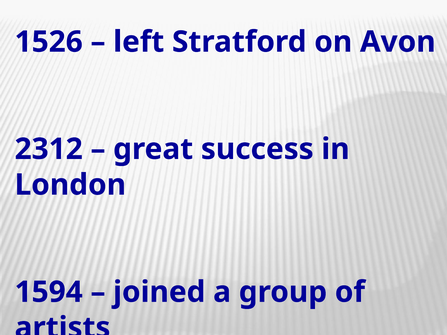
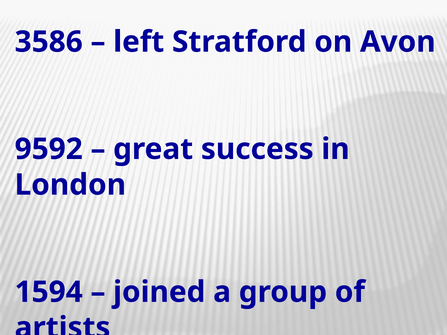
1526: 1526 -> 3586 (49, 42)
2312: 2312 -> 9592 (49, 149)
